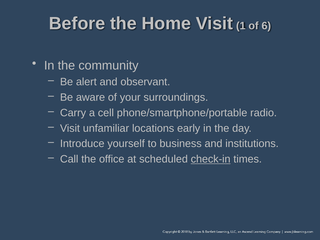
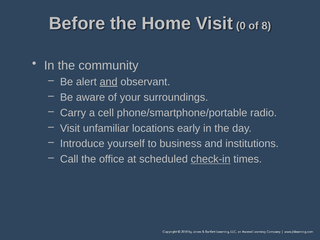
1: 1 -> 0 (241, 26)
6: 6 -> 8 (266, 26)
and underline: none -> present (109, 82)
